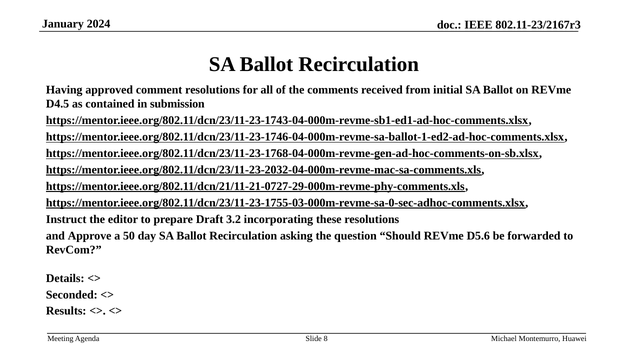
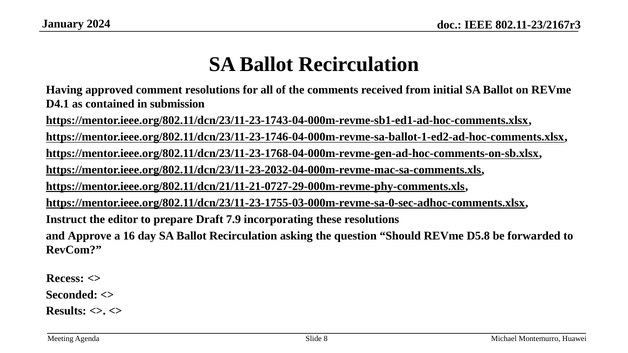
D4.5: D4.5 -> D4.1 (58, 104)
3.2: 3.2 -> 7.9 (234, 219)
50: 50 -> 16 (129, 236)
D5.6: D5.6 -> D5.8 (478, 236)
Details: Details -> Recess (65, 278)
